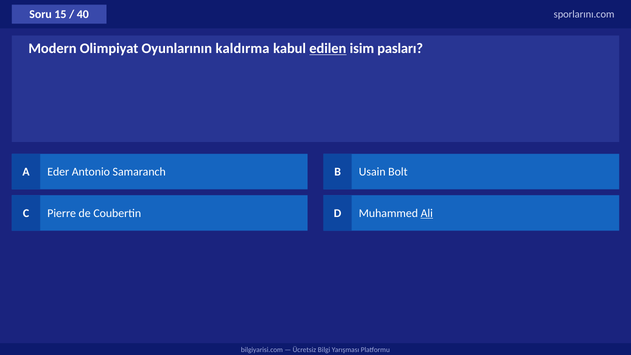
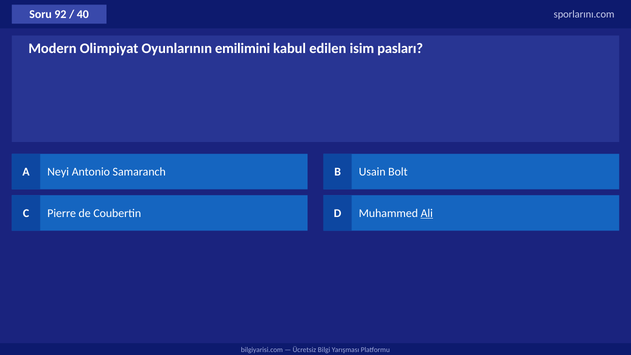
15: 15 -> 92 (60, 14)
kaldırma: kaldırma -> emilimini (243, 49)
edilen underline: present -> none (328, 49)
Eder: Eder -> Neyi (58, 172)
